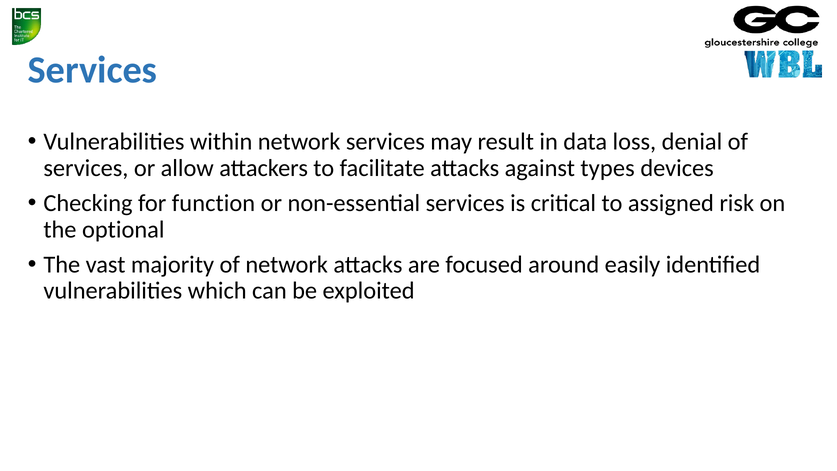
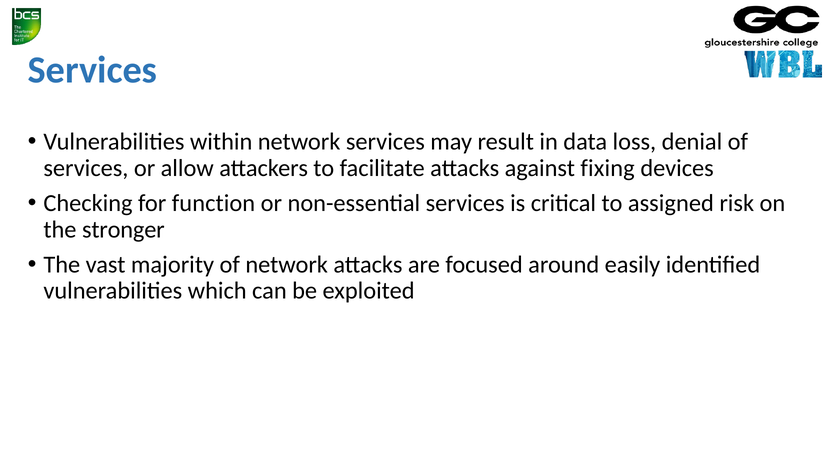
types: types -> fixing (608, 168)
optional: optional -> stronger (123, 229)
